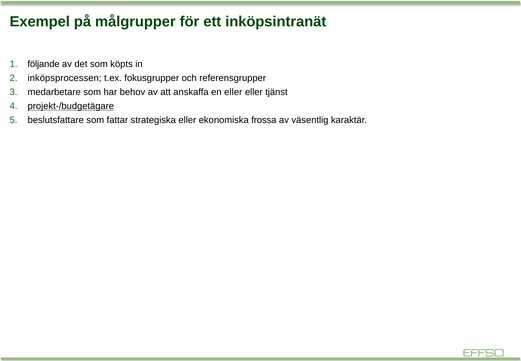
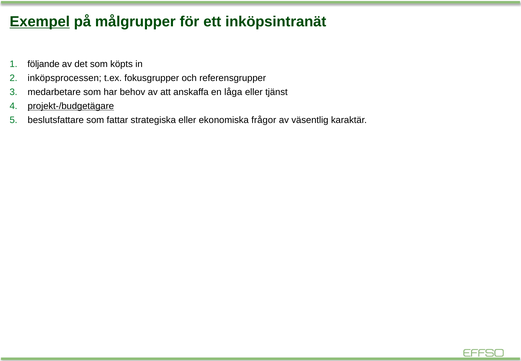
Exempel underline: none -> present (40, 22)
en eller: eller -> låga (233, 92)
frossa: frossa -> frågor (264, 120)
